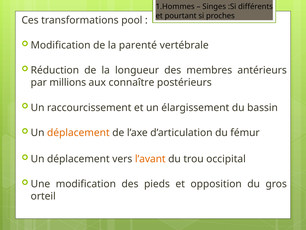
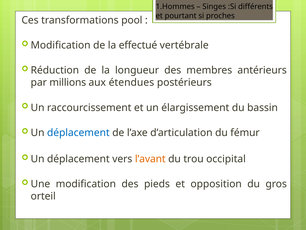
parenté: parenté -> effectué (138, 45)
connaître: connaître -> étendues (131, 82)
déplacement colour: orange -> blue (78, 132)
